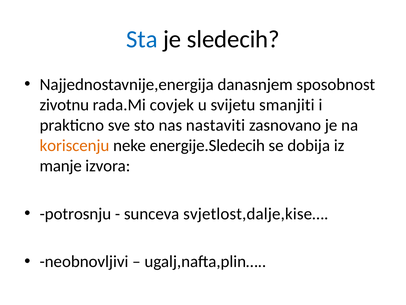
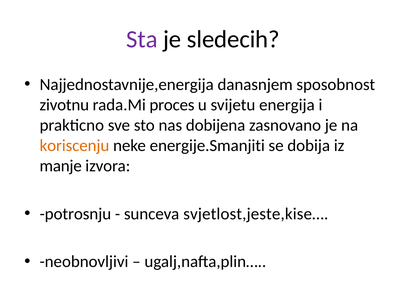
Sta colour: blue -> purple (142, 39)
covjek: covjek -> proces (172, 105)
smanjiti: smanjiti -> energija (287, 105)
nastaviti: nastaviti -> dobijena (216, 125)
energije.Sledecih: energije.Sledecih -> energije.Smanjiti (207, 145)
svjetlost,dalje,kise…: svjetlost,dalje,kise… -> svjetlost,jeste,kise… (256, 213)
